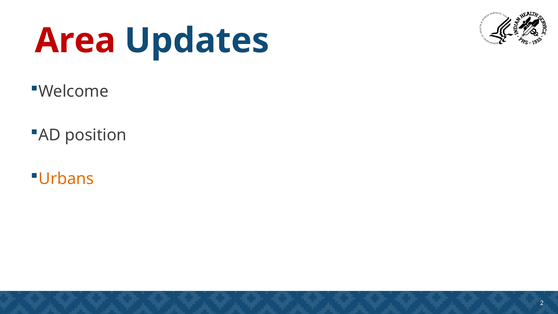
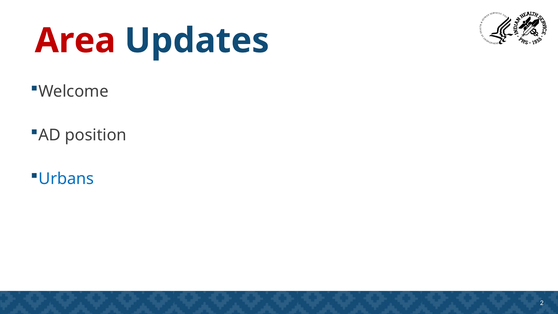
Urbans colour: orange -> blue (66, 179)
